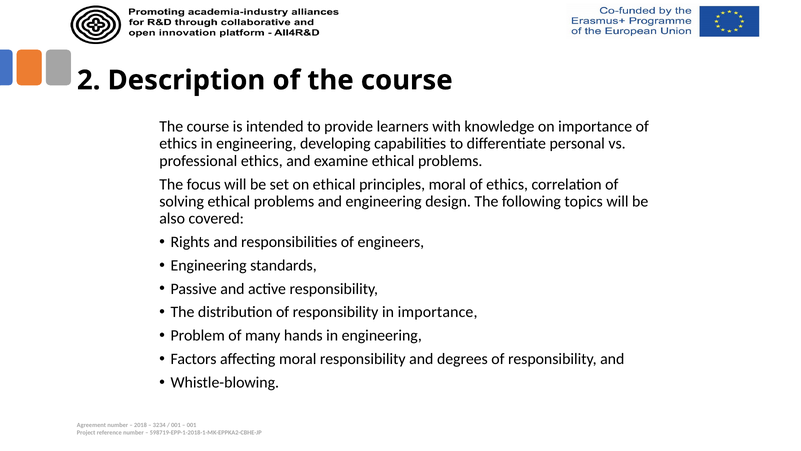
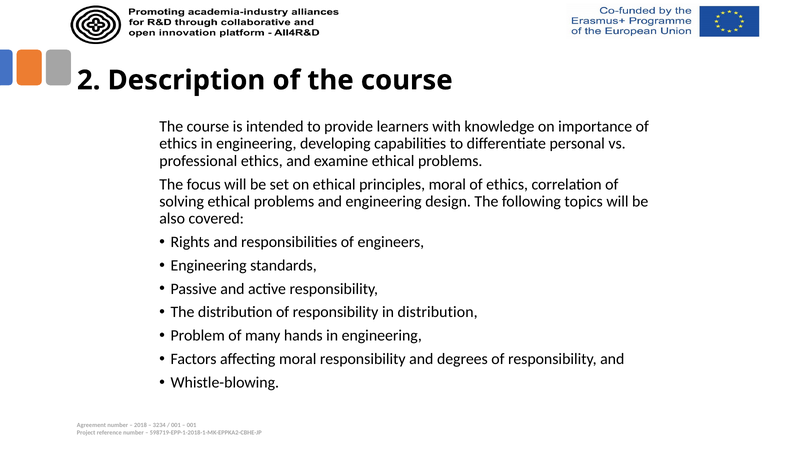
in importance: importance -> distribution (438, 312)
